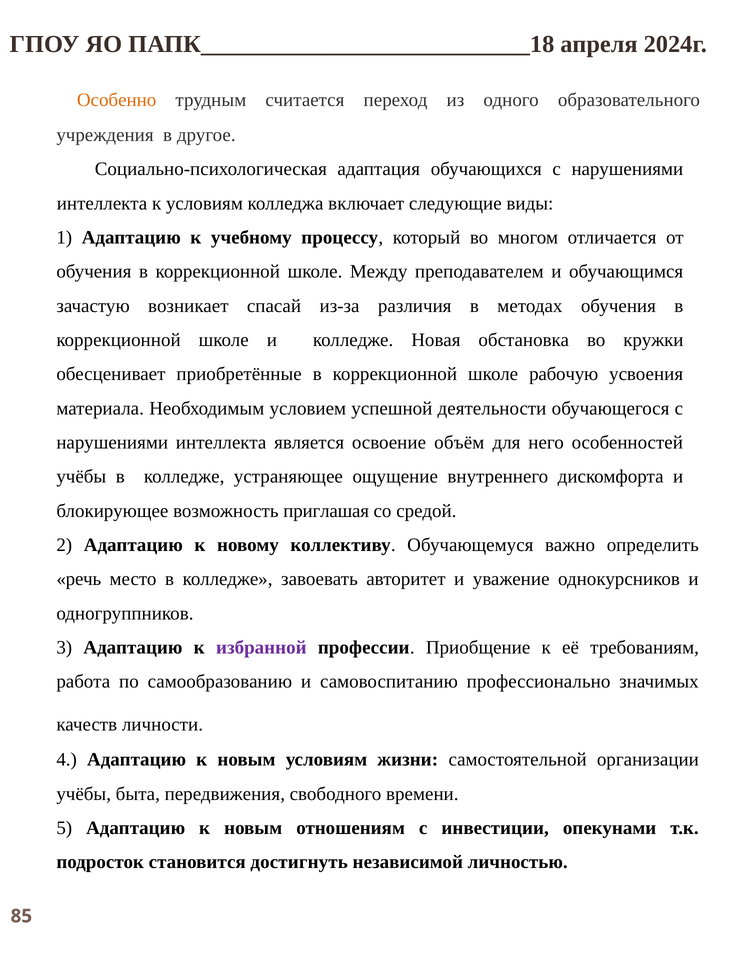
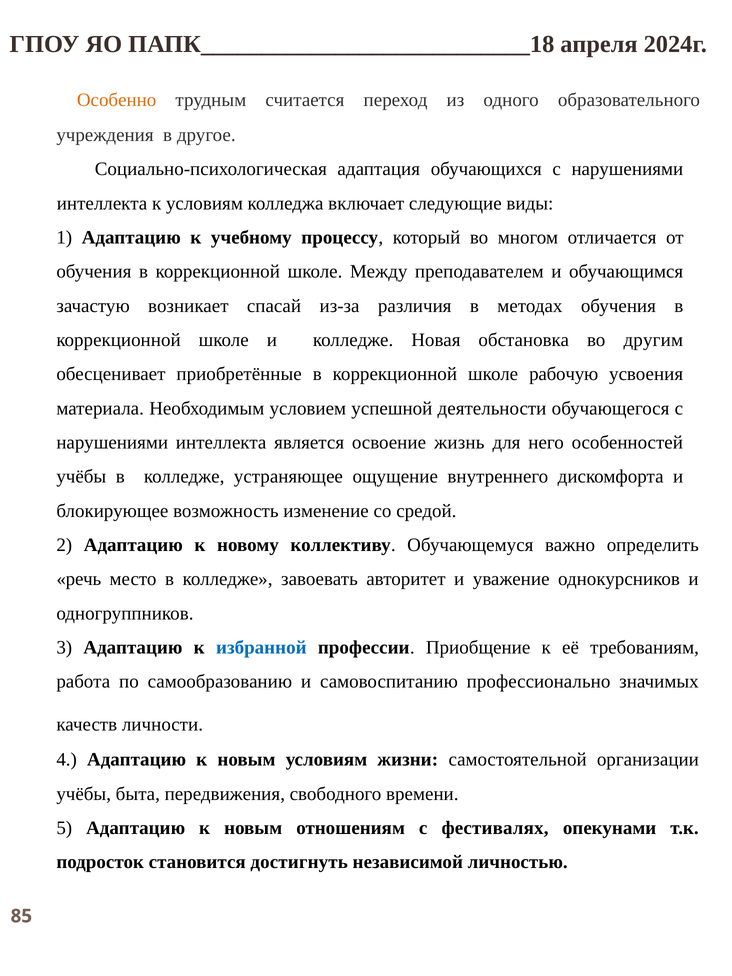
кружки: кружки -> другим (653, 340)
объём: объём -> жизнь (459, 443)
приглашая: приглашая -> изменение (326, 511)
избранной colour: purple -> blue (261, 647)
инвестиции: инвестиции -> фестивалях (495, 828)
